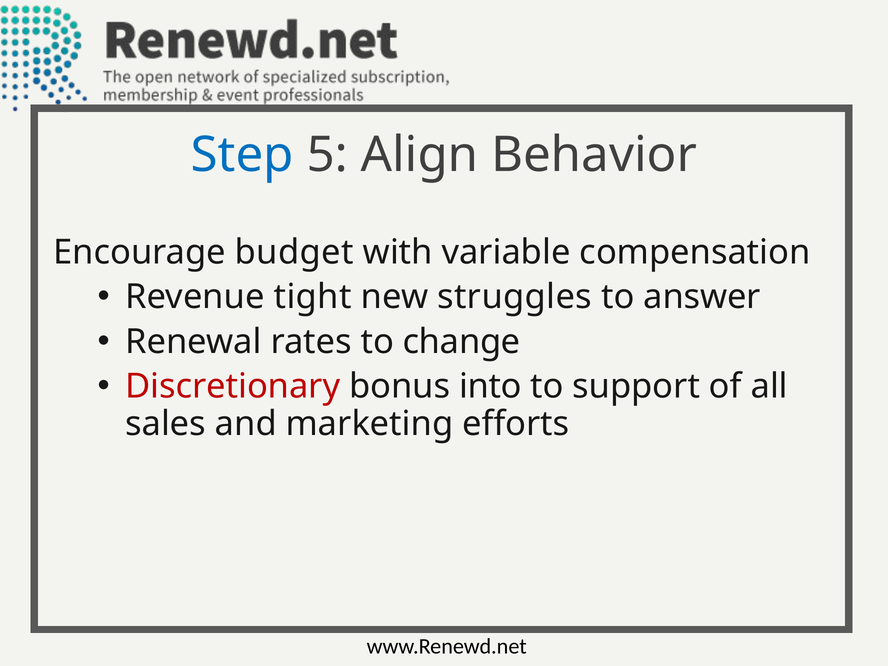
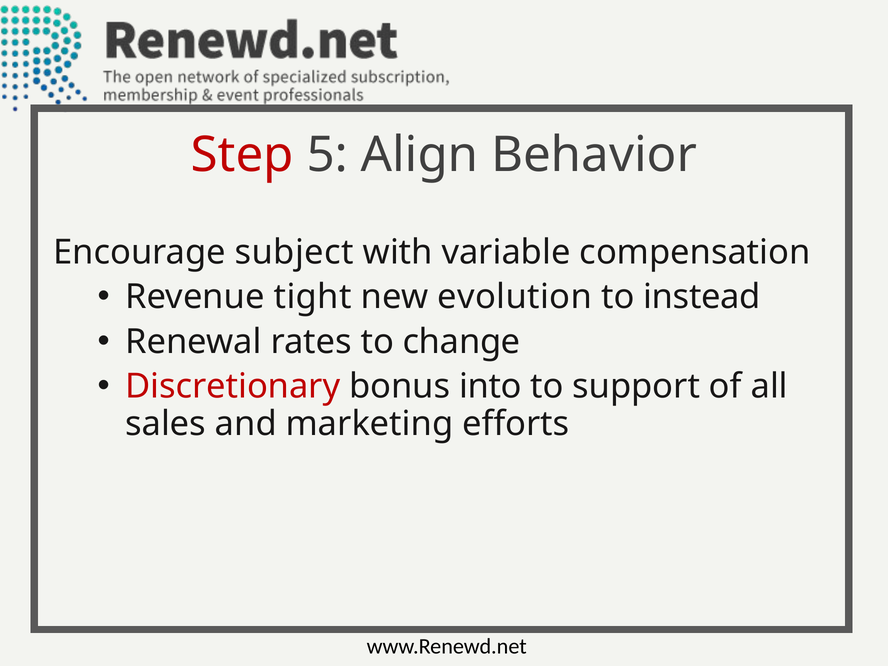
Step colour: blue -> red (242, 155)
budget: budget -> subject (294, 252)
struggles: struggles -> evolution (515, 297)
answer: answer -> instead (702, 297)
